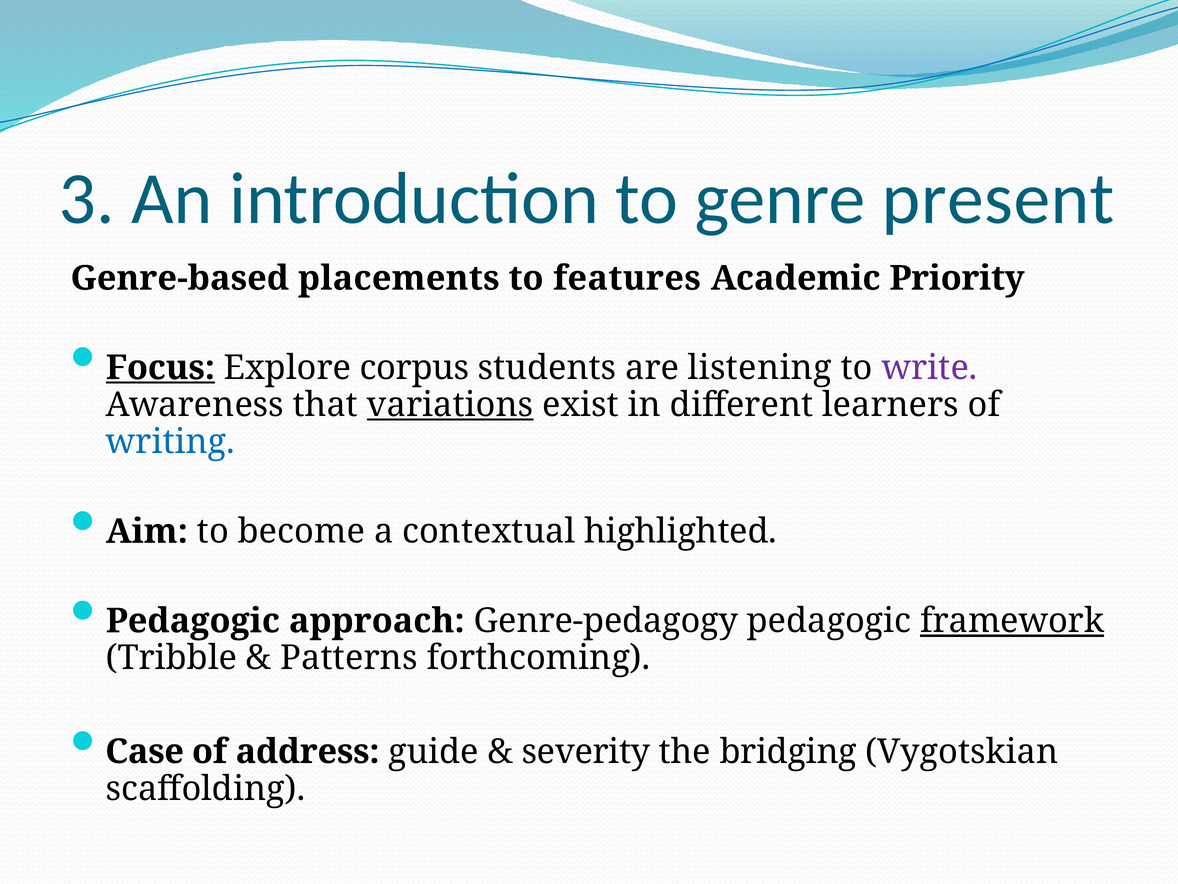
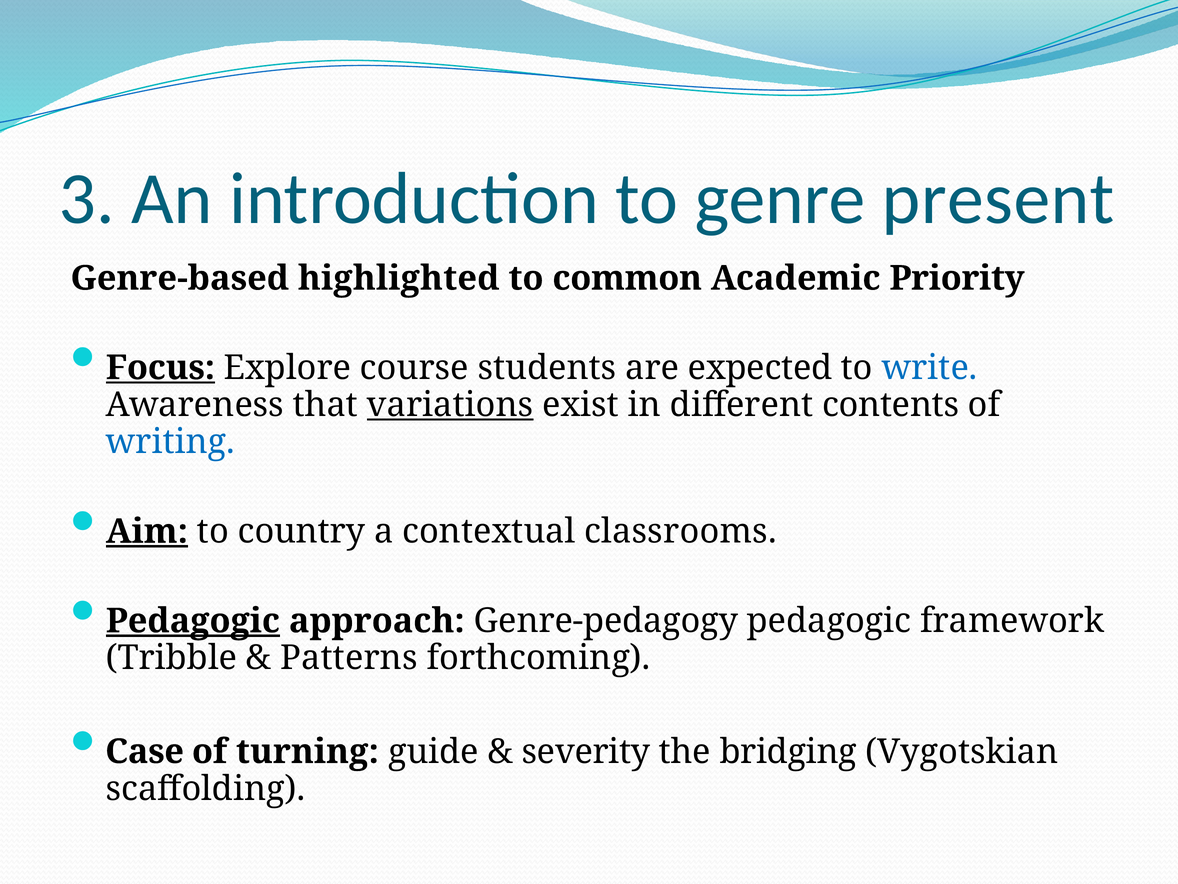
placements: placements -> highlighted (399, 278)
features: features -> common (627, 278)
corpus: corpus -> course (414, 368)
listening: listening -> expected (760, 368)
write colour: purple -> blue (930, 368)
learners: learners -> contents (891, 405)
Aim underline: none -> present (147, 531)
become: become -> country (302, 531)
highlighted: highlighted -> classrooms (680, 531)
Pedagogic underline: none -> present (193, 621)
framework underline: present -> none (1012, 621)
address: address -> turning (307, 751)
